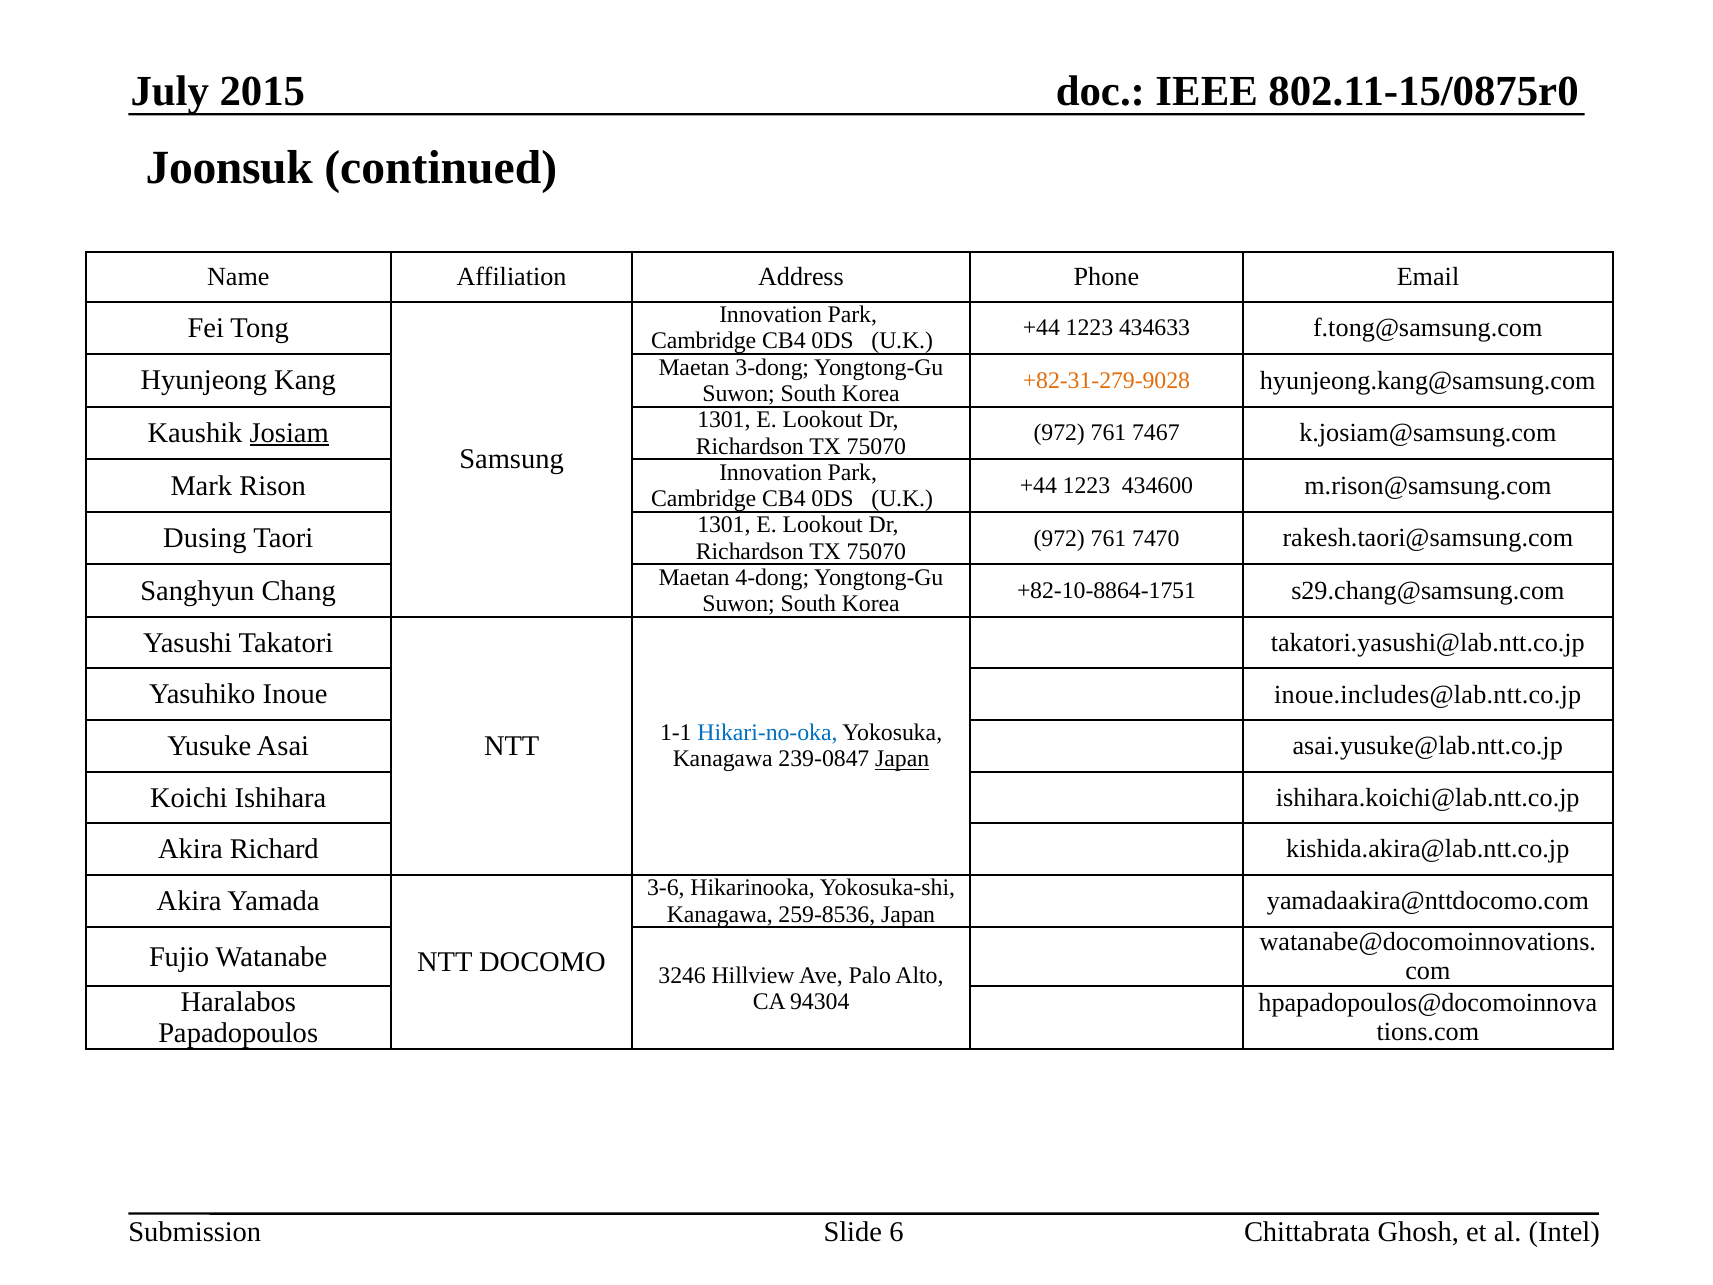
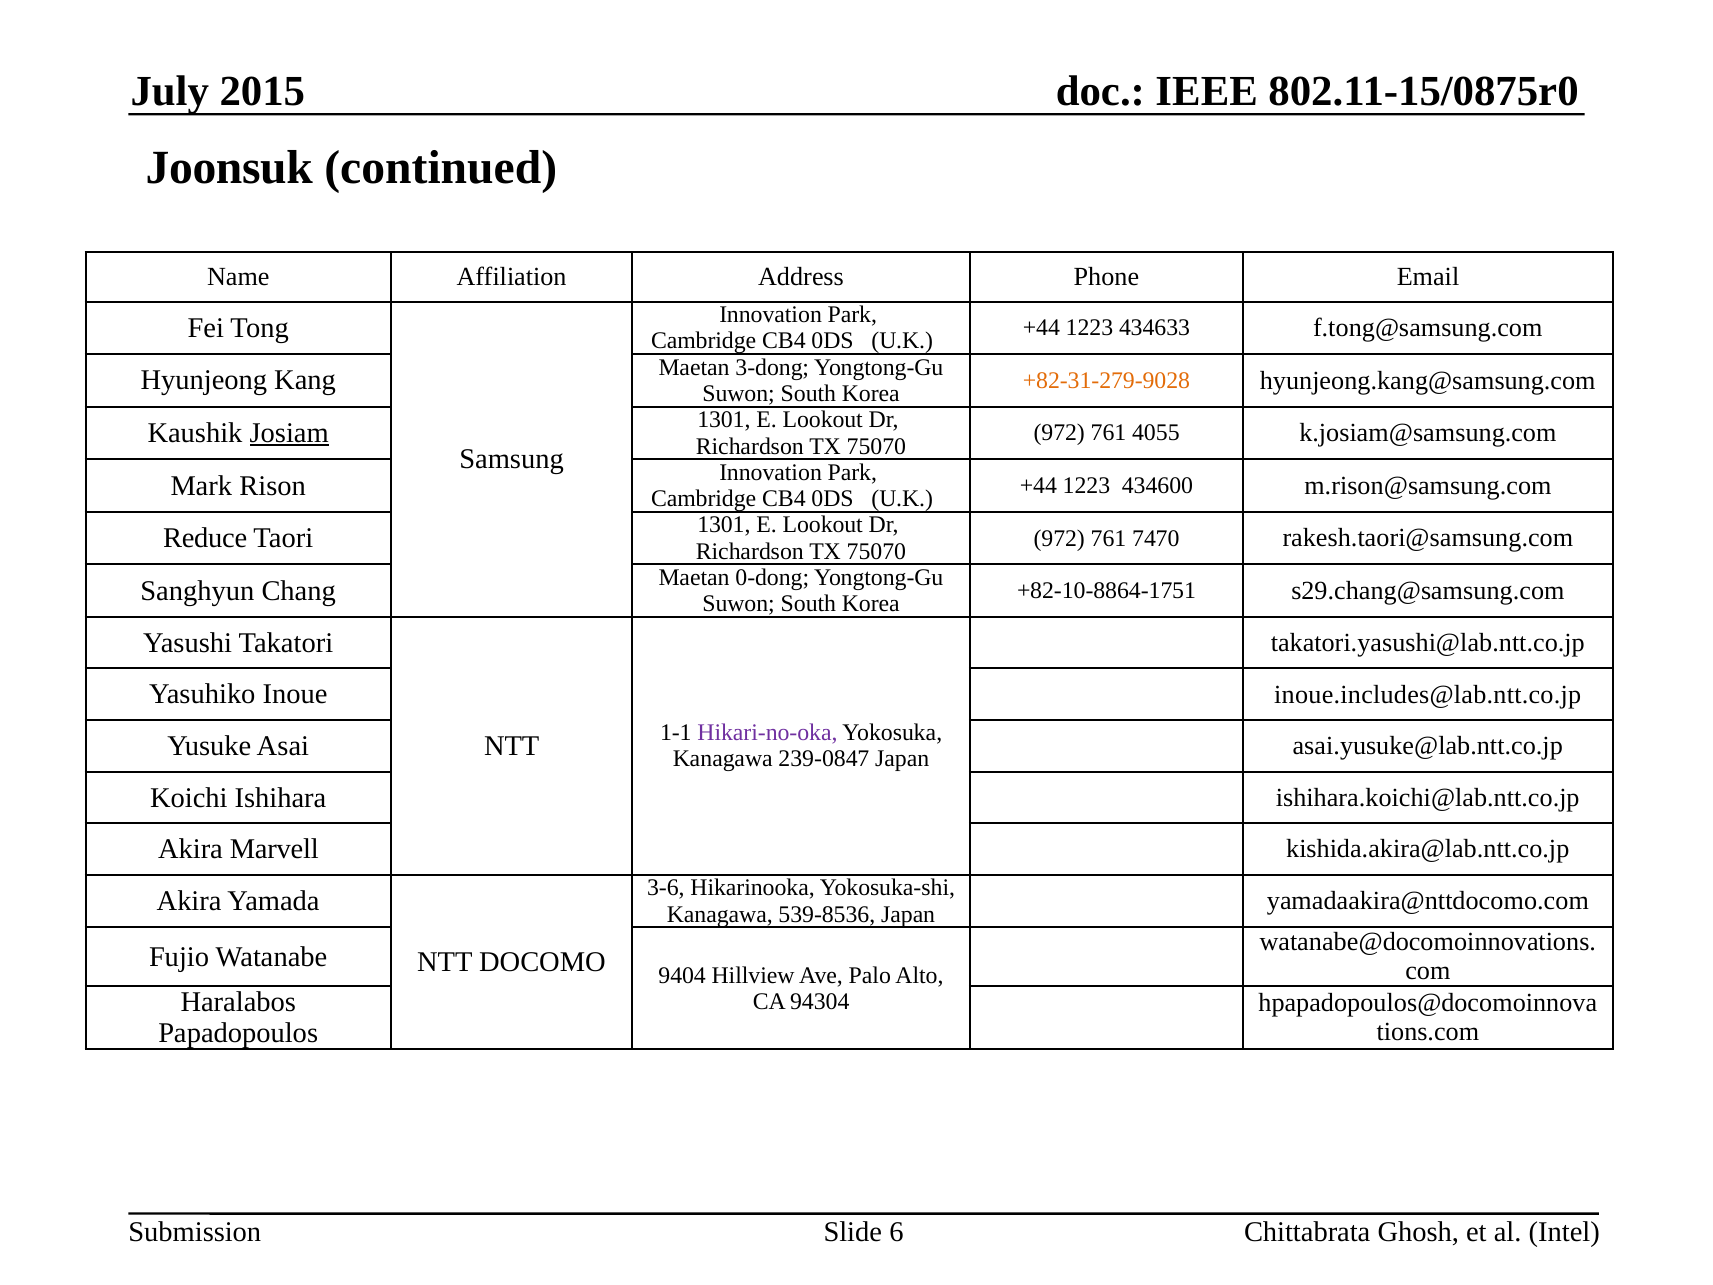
7467: 7467 -> 4055 (1156, 433)
Dusing: Dusing -> Reduce (205, 538)
4-dong: 4-dong -> 0-dong (772, 577)
Hikari-no-oka colour: blue -> purple (767, 733)
Japan underline: present -> none (902, 759)
Richard: Richard -> Marvell (274, 849)
259-8536: 259-8536 -> 539-8536 (827, 914)
3246: 3246 -> 9404 (682, 975)
